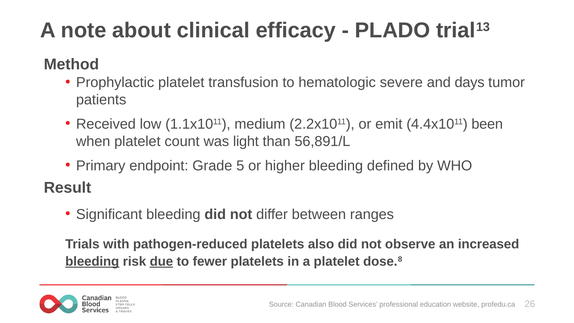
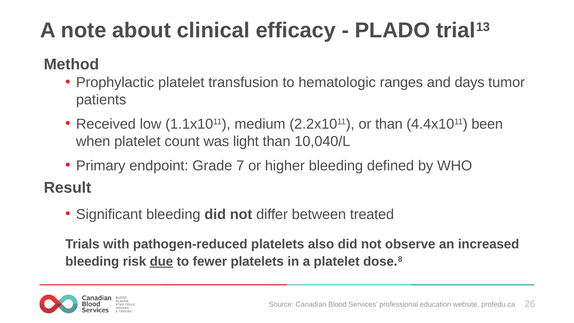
severe: severe -> ranges (401, 82)
or emit: emit -> than (389, 124)
56,891/L: 56,891/L -> 10,040/L (322, 141)
5: 5 -> 7 (240, 166)
ranges: ranges -> treated (372, 214)
bleeding underline: present -> none (92, 261)
